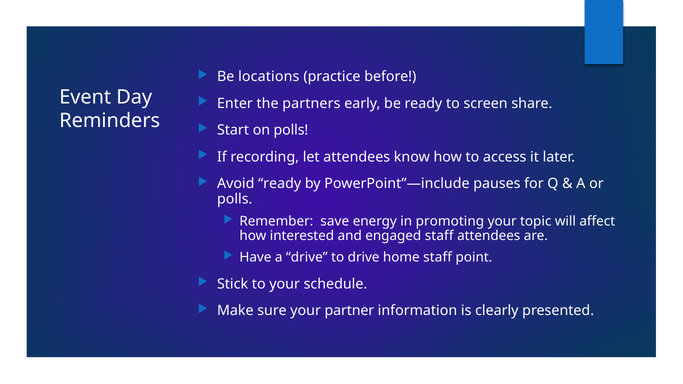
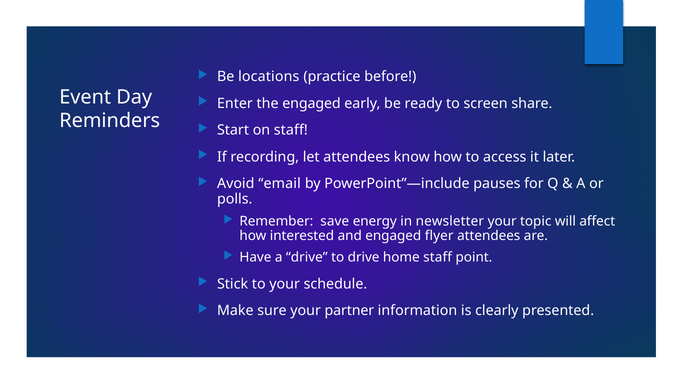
the partners: partners -> engaged (311, 103)
on polls: polls -> staff (291, 130)
Avoid ready: ready -> email (280, 184)
promoting: promoting -> newsletter (450, 221)
engaged staff: staff -> flyer (439, 236)
